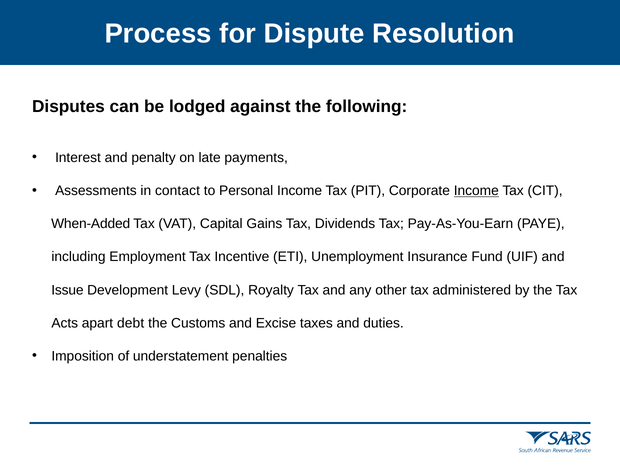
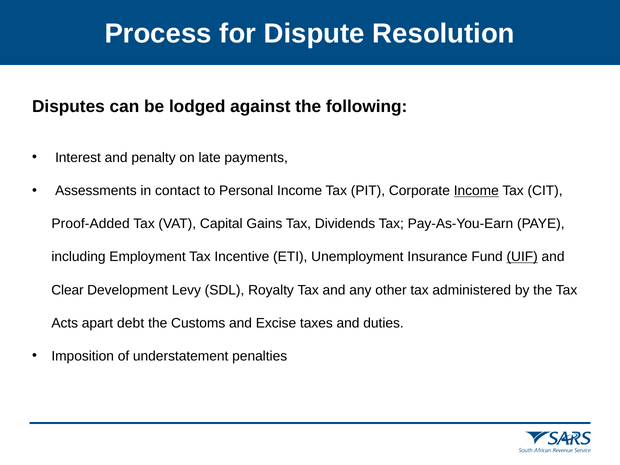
When-Added: When-Added -> Proof-Added (91, 224)
UIF underline: none -> present (522, 257)
Issue: Issue -> Clear (67, 290)
